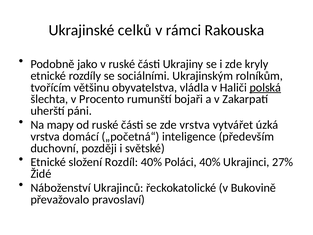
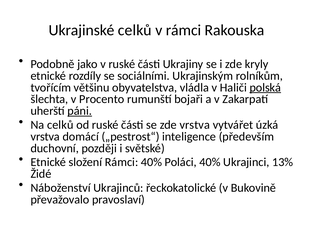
páni underline: none -> present (80, 111)
Na mapy: mapy -> celků (60, 125)
„početná“: „početná“ -> „pestrost“ (131, 136)
složení Rozdíl: Rozdíl -> Rámci (122, 162)
27%: 27% -> 13% (283, 162)
